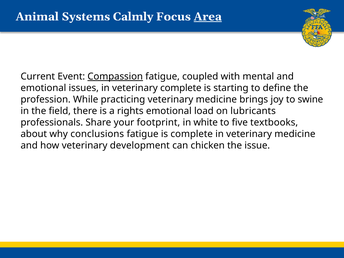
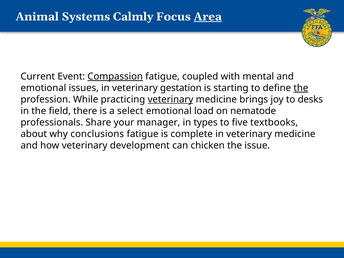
veterinary complete: complete -> gestation (181, 88)
the underline: none -> present (301, 88)
veterinary underline: none -> present (170, 99)
swine: swine -> desks (310, 99)
rights: rights -> select (130, 111)
lubricants: lubricants -> nematode (253, 111)
footprint: footprint -> manager (158, 122)
white: white -> types (206, 122)
